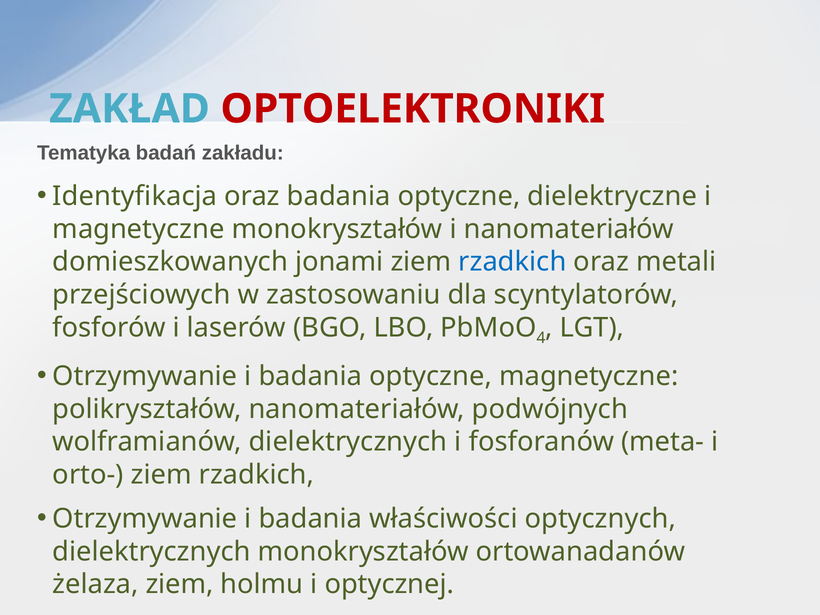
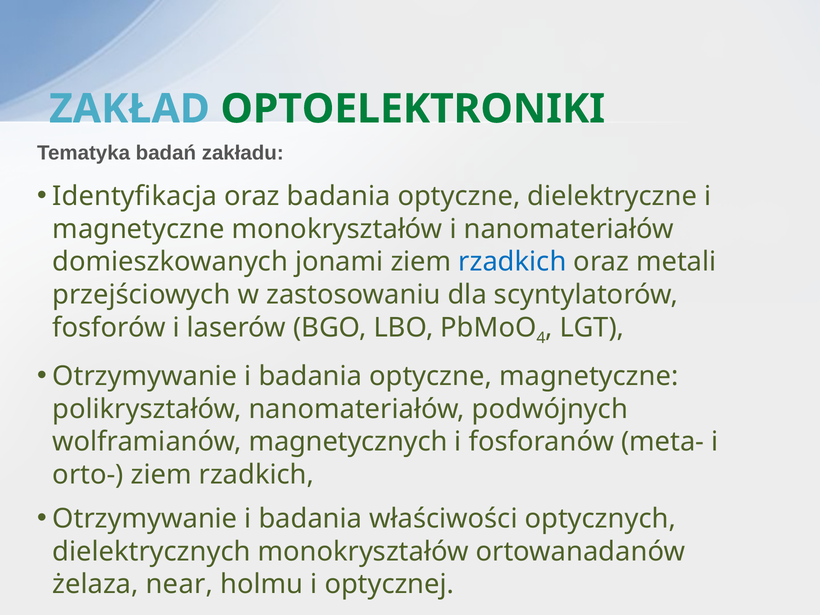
OPTOELEKTRONIKI colour: red -> green (413, 109)
wolframianów dielektrycznych: dielektrycznych -> magnetycznych (348, 442)
żelaza ziem: ziem -> near (179, 584)
